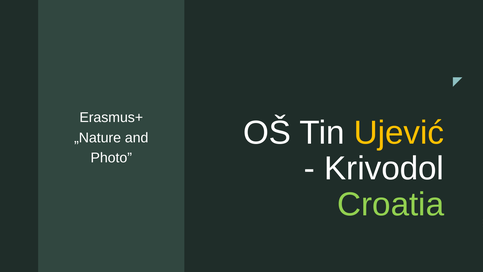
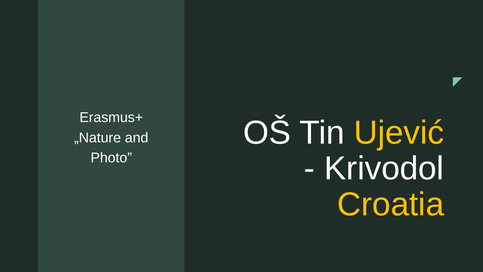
Croatia colour: light green -> yellow (391, 204)
